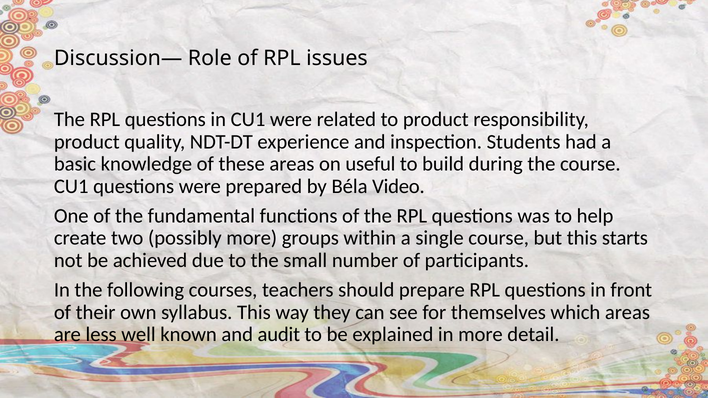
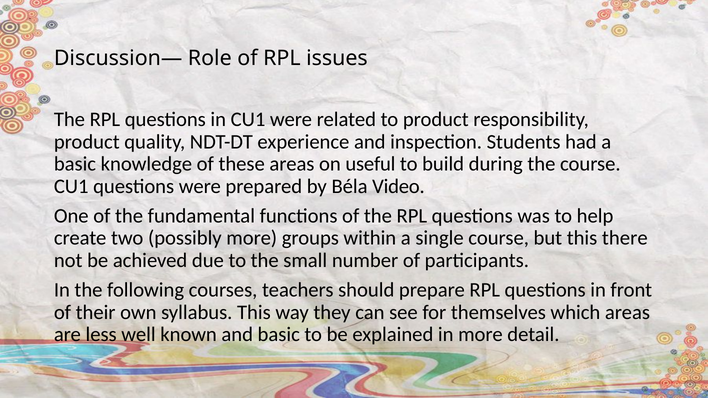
starts: starts -> there (625, 238)
and audit: audit -> basic (279, 335)
